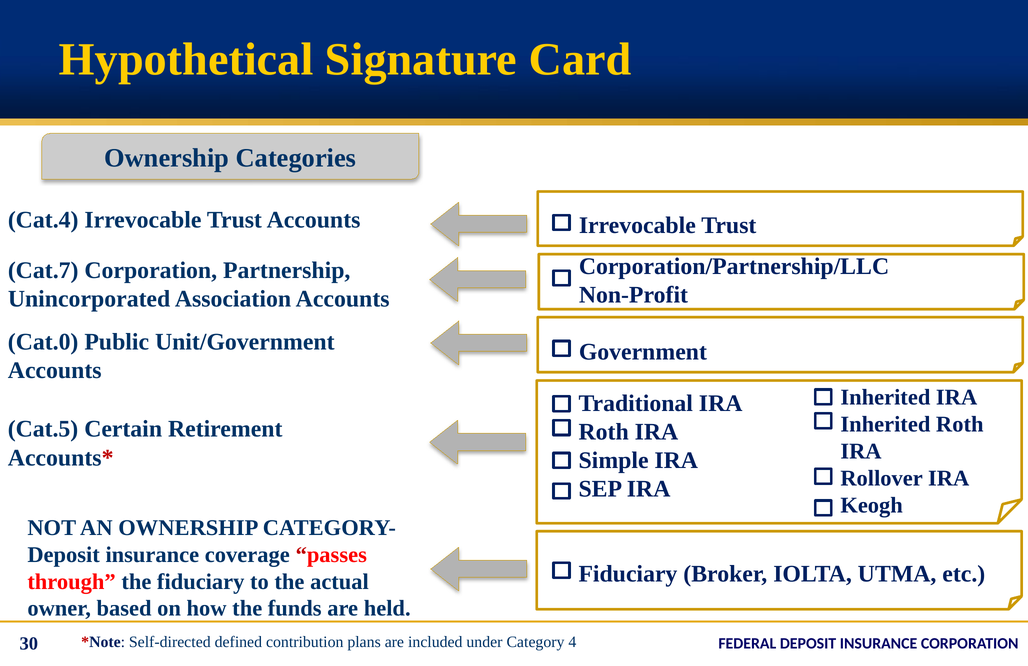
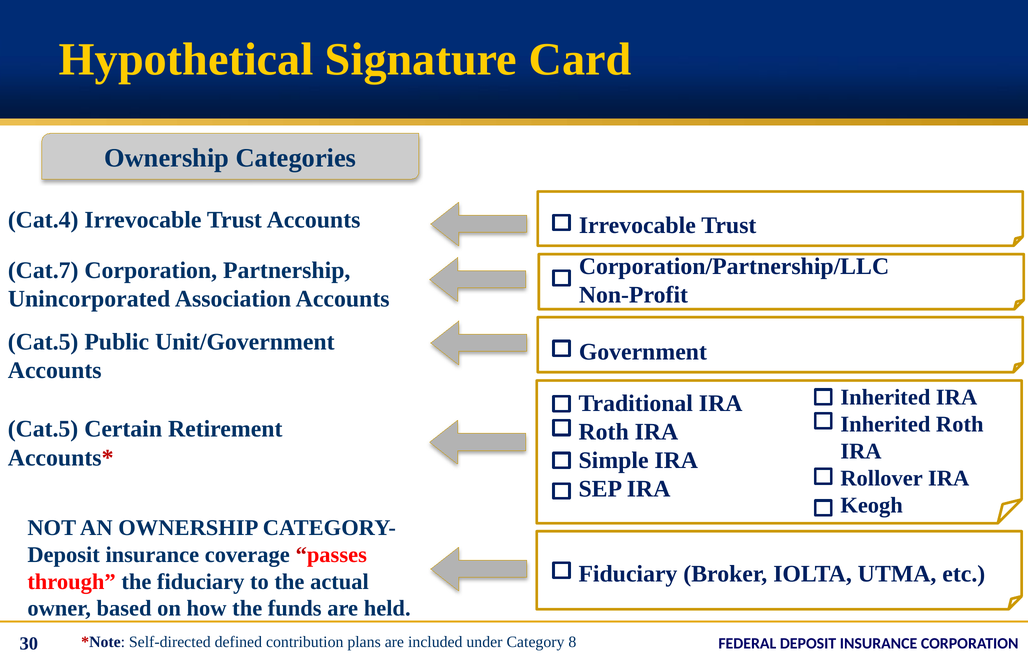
Cat.0: Cat.0 -> Cat.5 (43, 342)
4: 4 -> 8 (572, 642)
